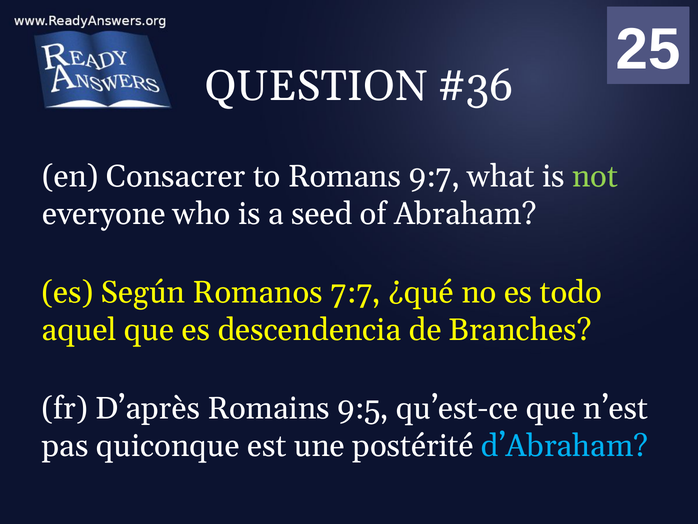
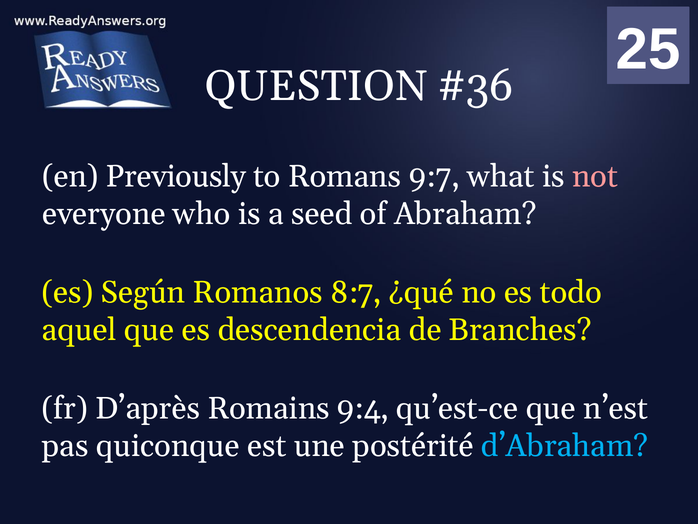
Consacrer: Consacrer -> Previously (176, 177)
not colour: light green -> pink (595, 177)
7:7: 7:7 -> 8:7 (356, 292)
9:5: 9:5 -> 9:4 (363, 408)
